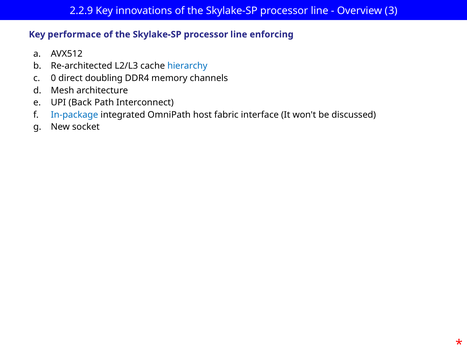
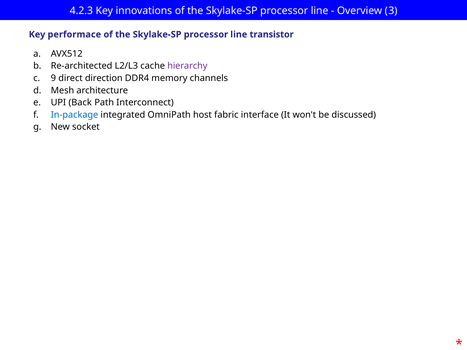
2.2.9: 2.2.9 -> 4.2.3 (81, 11)
enforcing: enforcing -> transistor (272, 34)
hierarchy colour: blue -> purple (187, 66)
0: 0 -> 9 (53, 78)
doubling: doubling -> direction (104, 78)
